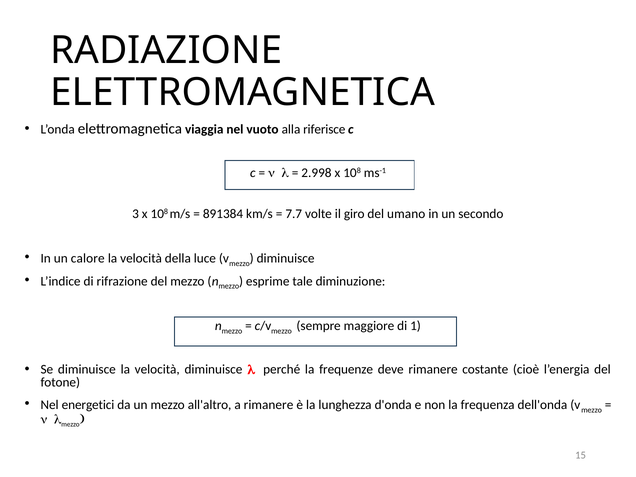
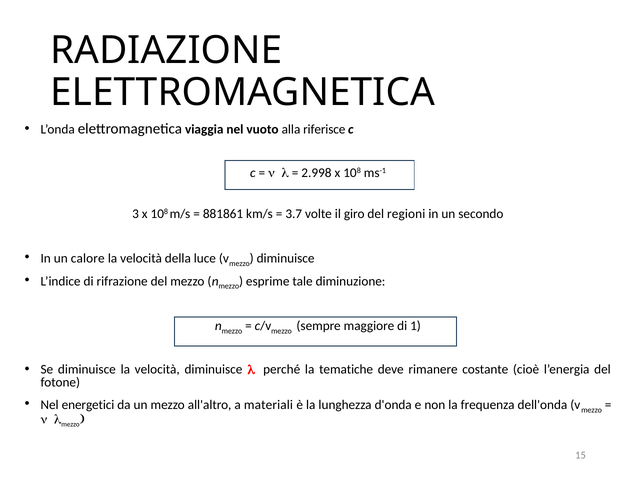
891384: 891384 -> 881861 (223, 214)
7.7: 7.7 -> 3.7 (294, 214)
umano: umano -> regioni (406, 214)
frequenze: frequenze -> tematiche (346, 370)
a rimanere: rimanere -> materiali (268, 405)
